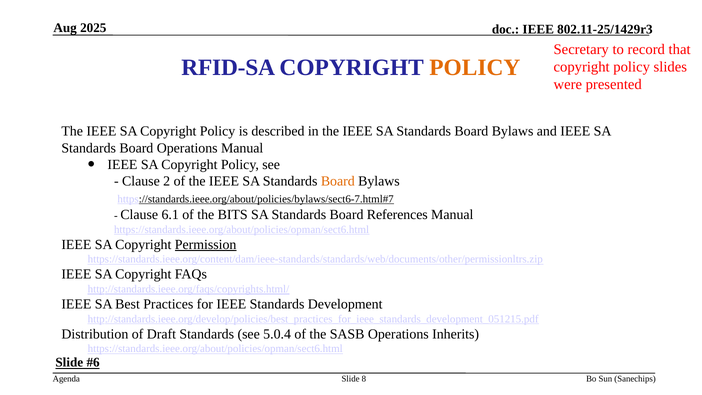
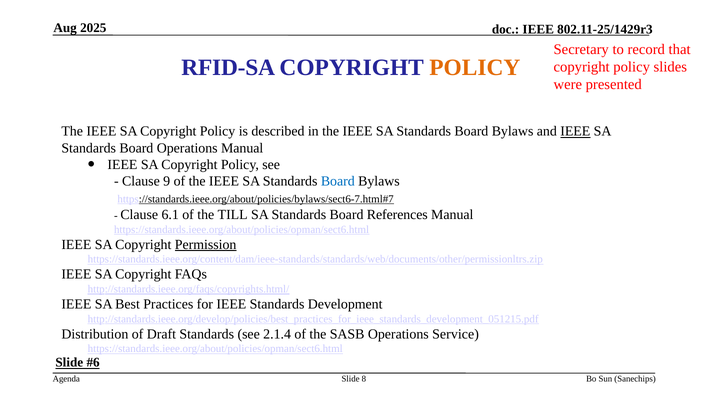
IEEE underline: none -> present (575, 131)
2: 2 -> 9 (167, 181)
Board colour: orange -> blue (338, 181)
BITS: BITS -> TILL (233, 215)
5.0.4: 5.0.4 -> 2.1.4 (277, 334)
Inherits: Inherits -> Service (456, 334)
